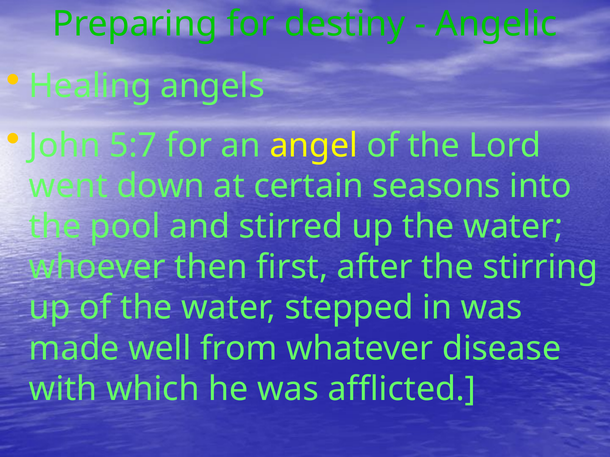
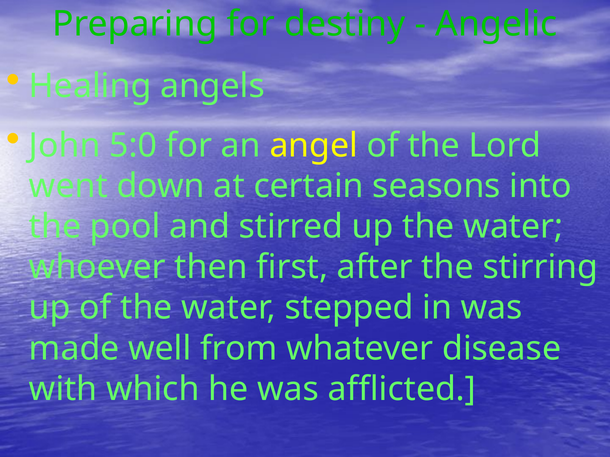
5:7: 5:7 -> 5:0 (133, 146)
